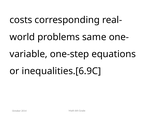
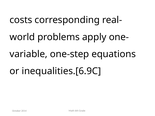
same: same -> apply (94, 37)
